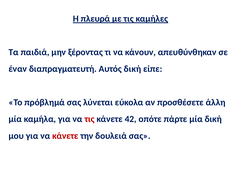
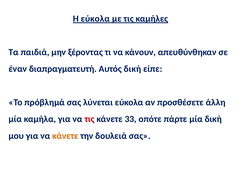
Η πλευρά: πλευρά -> εύκολα (95, 19)
42: 42 -> 33 (131, 119)
κάνετε colour: red -> orange (65, 135)
